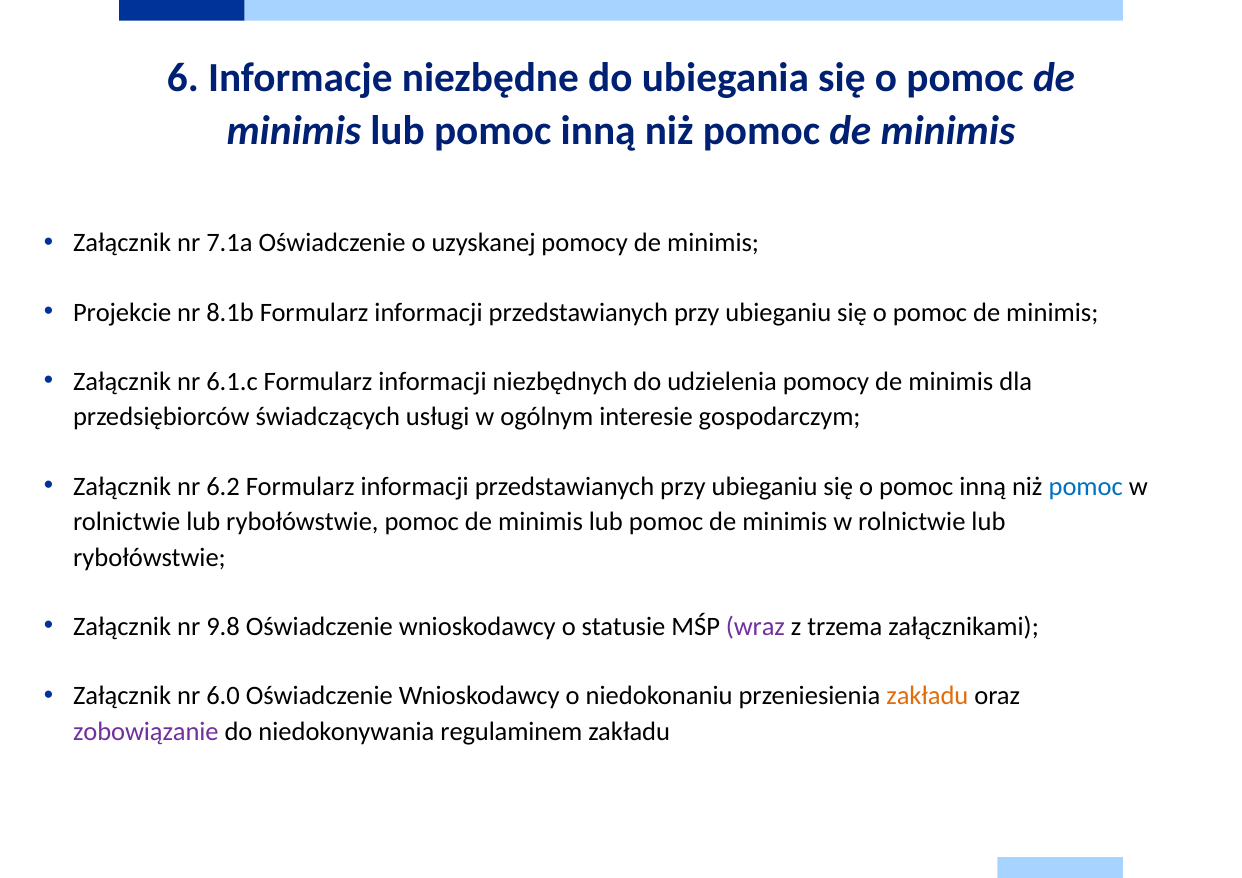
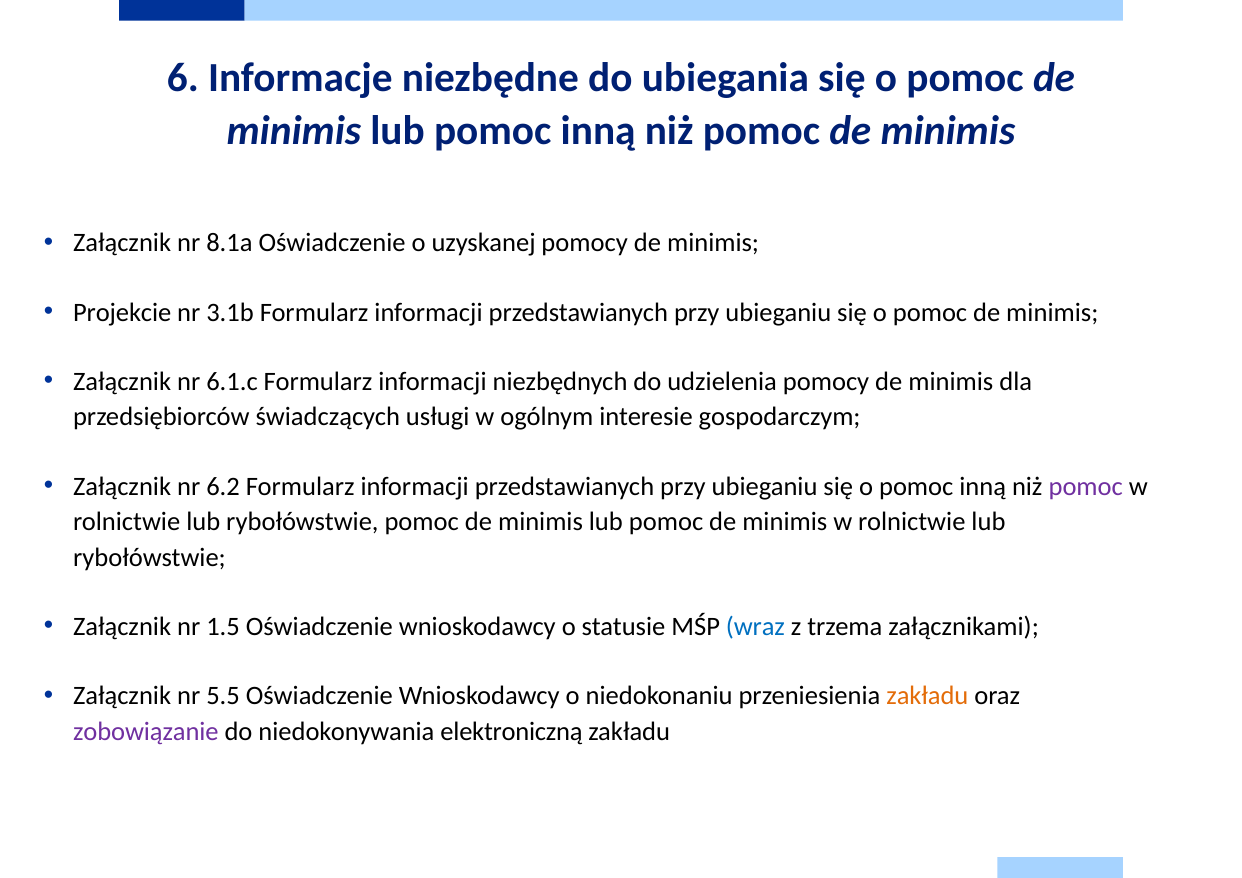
7.1a: 7.1a -> 8.1a (229, 243)
8.1b: 8.1b -> 3.1b (230, 312)
pomoc colour: blue -> purple (1086, 487)
9.8: 9.8 -> 1.5 (223, 627)
wraz colour: purple -> blue (755, 627)
6.0: 6.0 -> 5.5 (223, 696)
regulaminem: regulaminem -> elektroniczną (511, 732)
